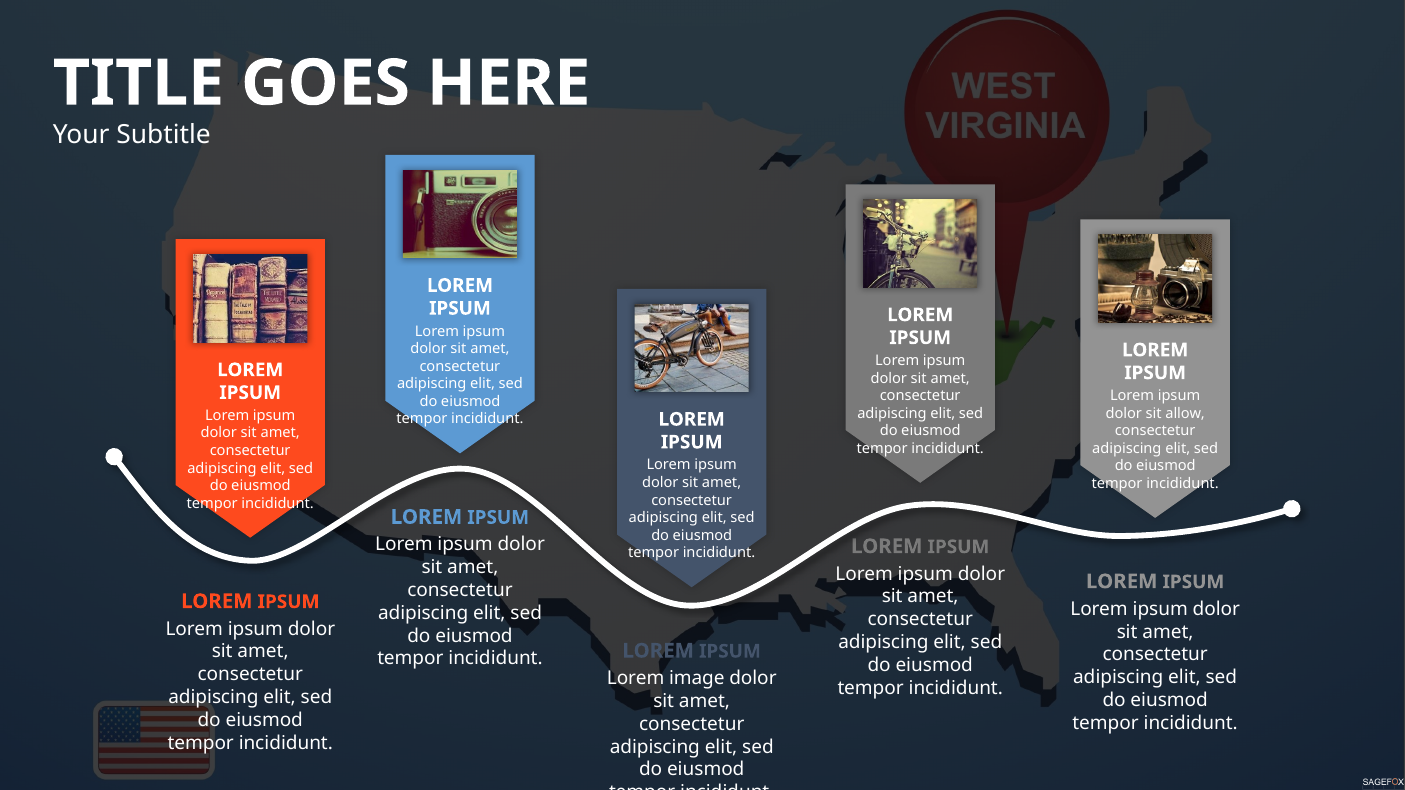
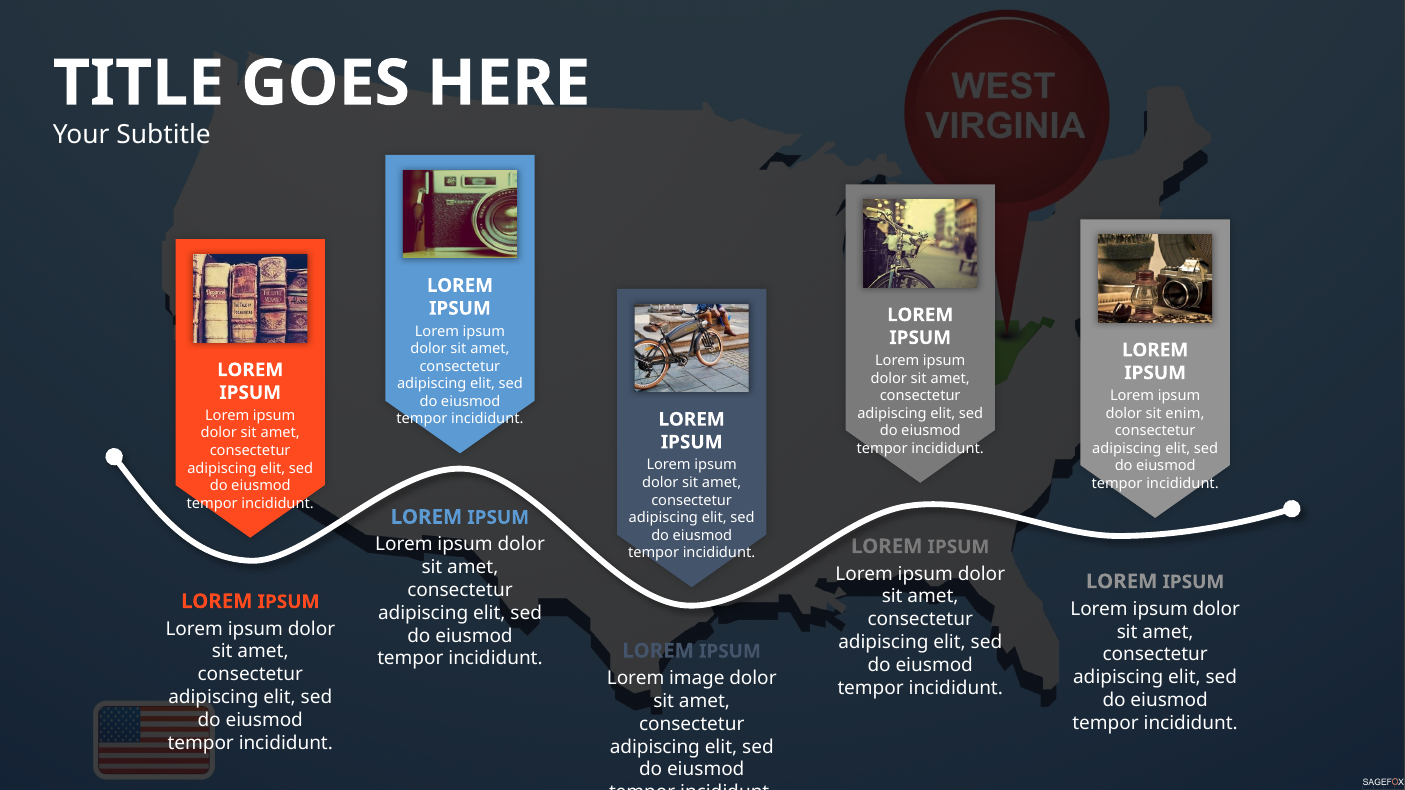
allow: allow -> enim (1185, 413)
